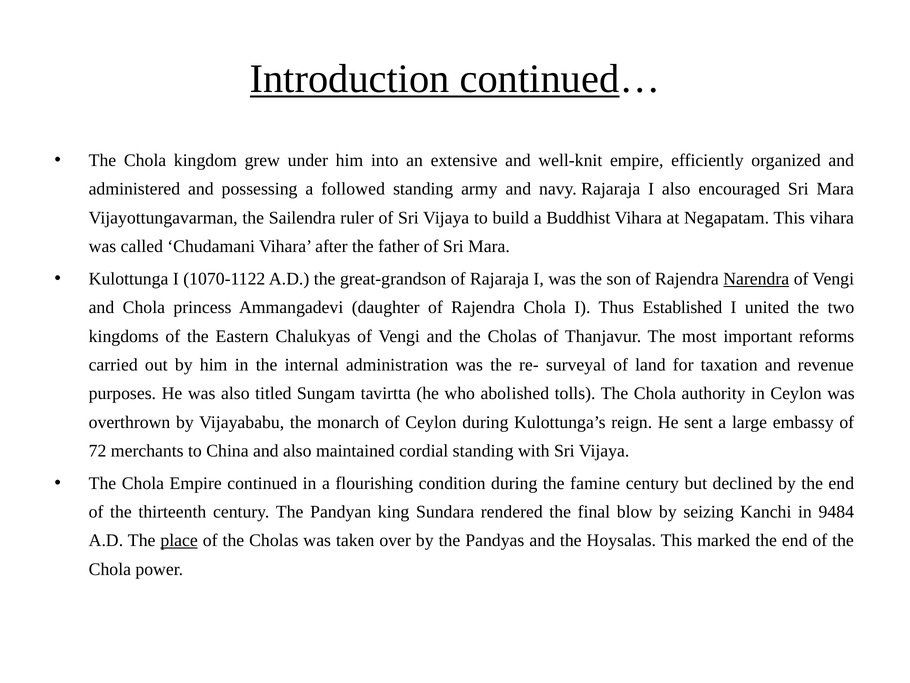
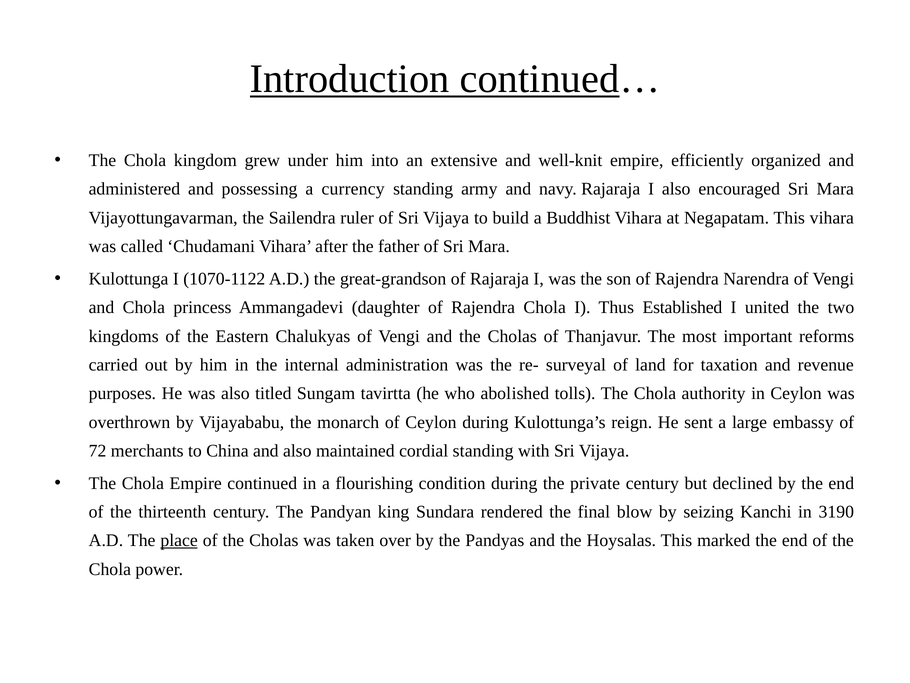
followed: followed -> currency (353, 189)
Narendra underline: present -> none (756, 279)
famine: famine -> private (595, 483)
9484: 9484 -> 3190 (836, 511)
